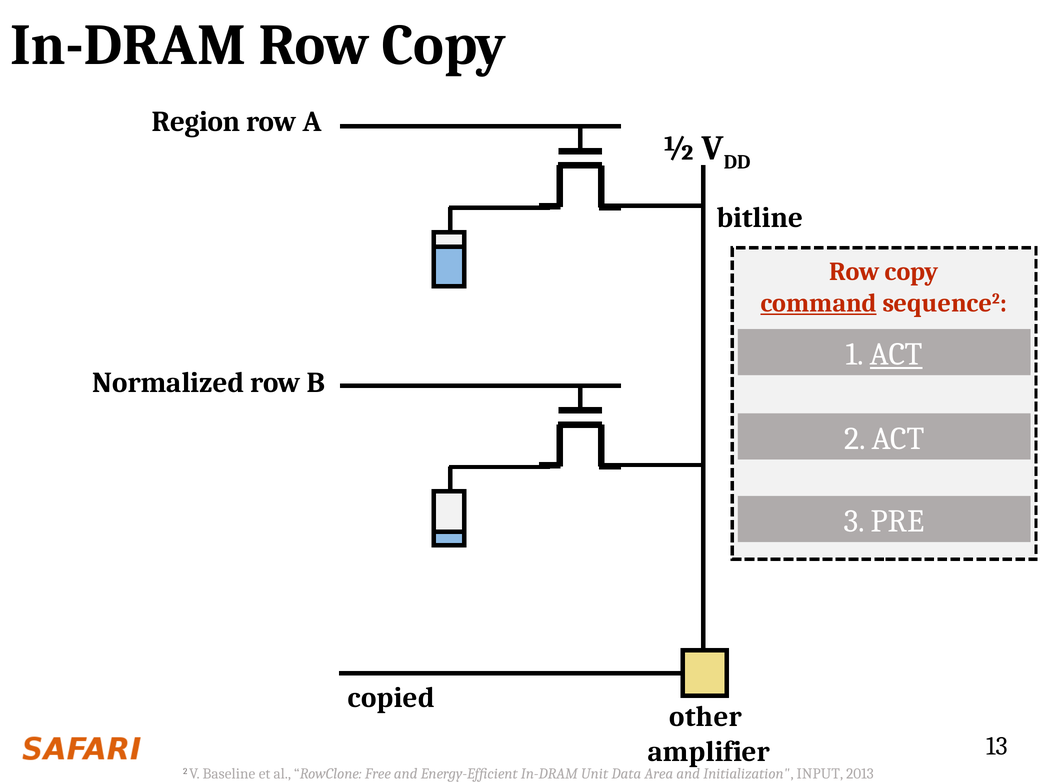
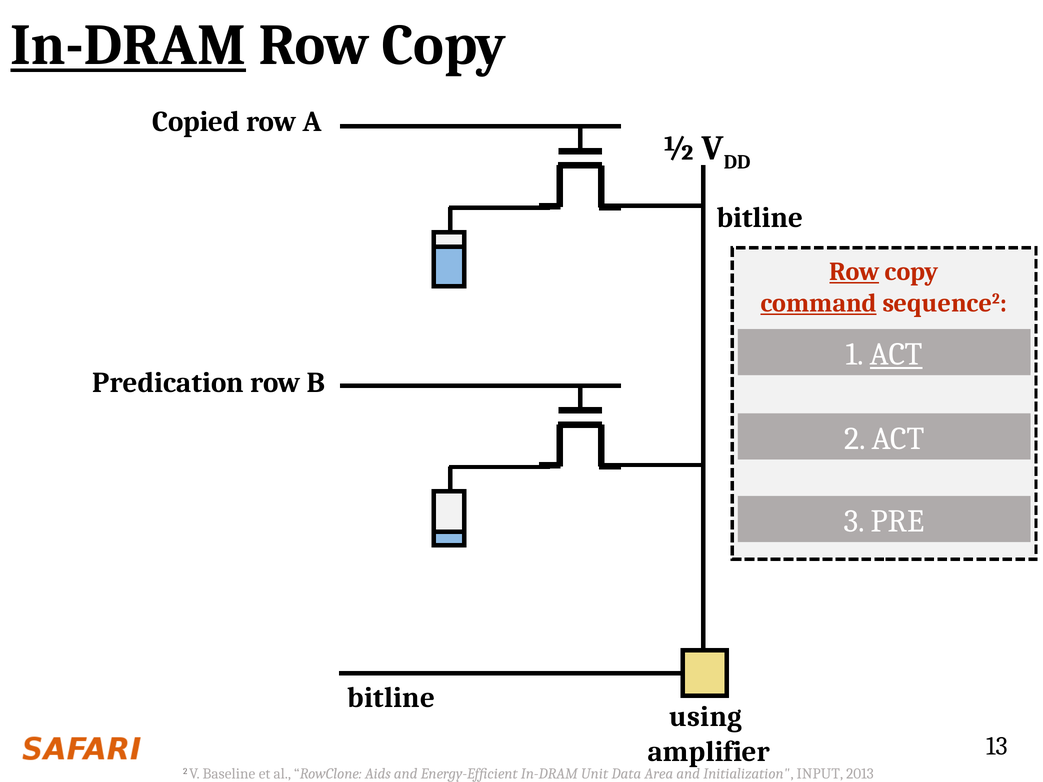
In-DRAM underline: none -> present (128, 45)
Region: Region -> Copied (196, 122)
Row underline: none -> present (854, 272)
Normalized: Normalized -> Predication (168, 383)
copied: copied -> bitline (391, 698)
other: other -> using (706, 717)
Free: Free -> Aids (378, 774)
